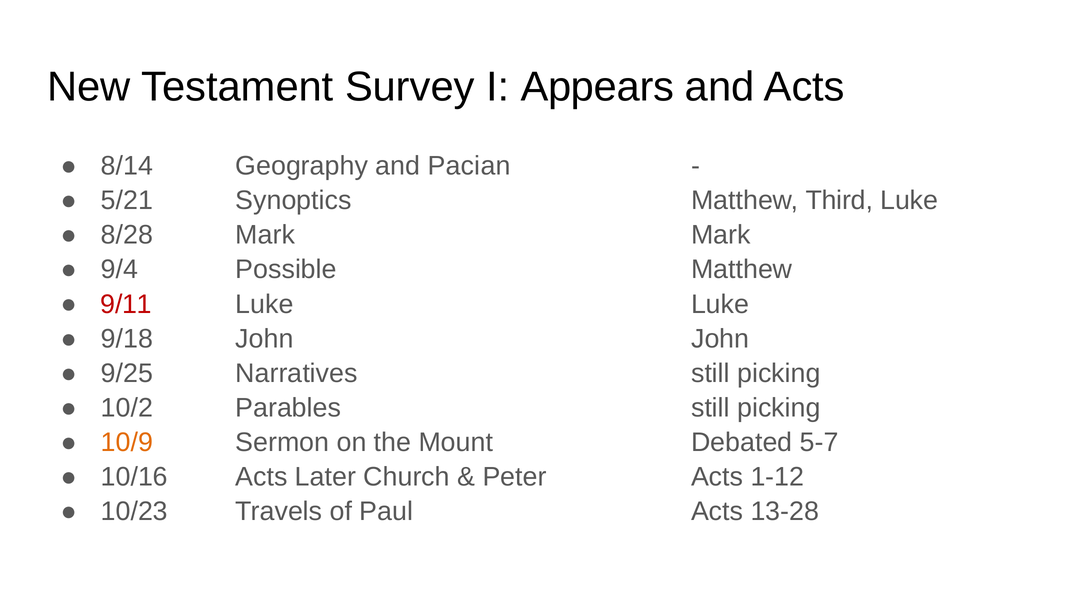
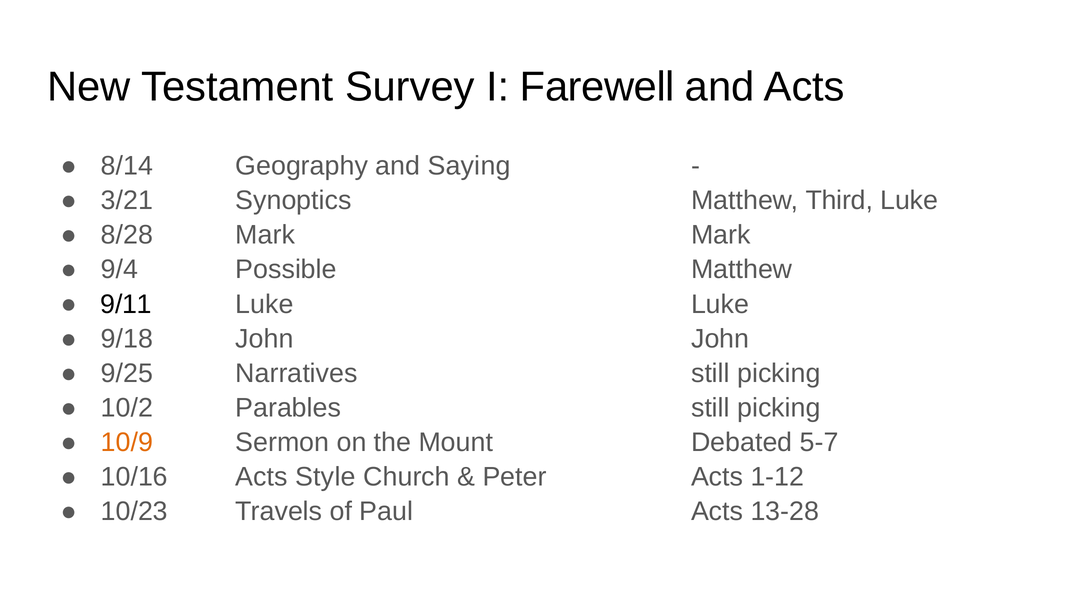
Appears: Appears -> Farewell (597, 87)
Pacian: Pacian -> Saying (469, 166)
5/21: 5/21 -> 3/21 (127, 200)
9/11 colour: red -> black (126, 304)
Later: Later -> Style (325, 477)
